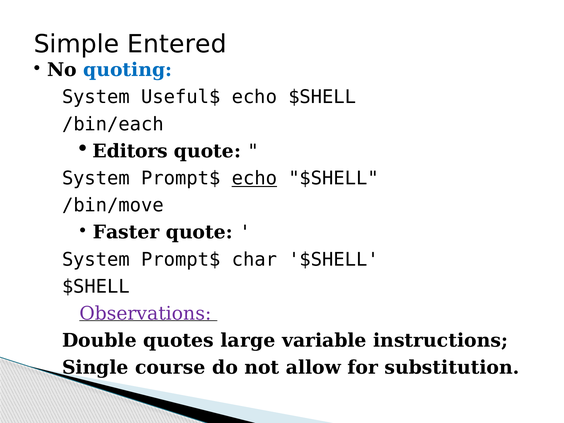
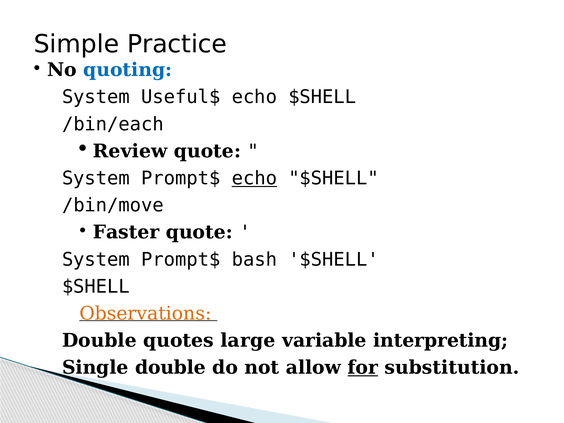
Entered: Entered -> Practice (177, 44)
Editors: Editors -> Review (130, 151)
char: char -> bash (254, 260)
Observations colour: purple -> orange (145, 314)
instructions: instructions -> interpreting (441, 341)
Single course: course -> double (170, 368)
for underline: none -> present (363, 368)
